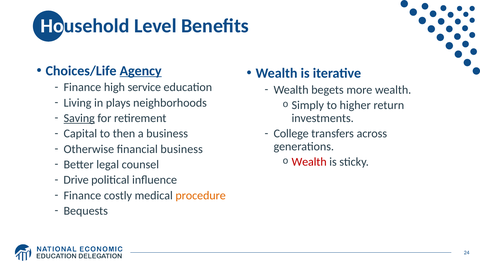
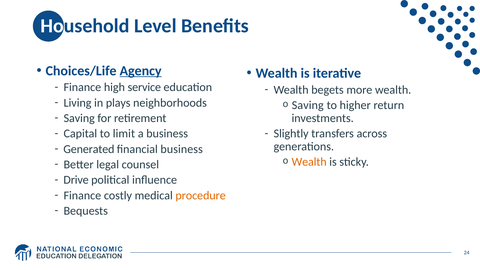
Simply: Simply -> Saving (308, 105)
Saving underline: present -> none (79, 118)
then: then -> limit (124, 134)
College: College -> Slightly (291, 134)
Otherwise: Otherwise -> Generated (89, 149)
Wealth colour: red -> orange (309, 162)
